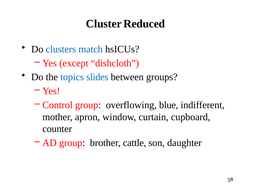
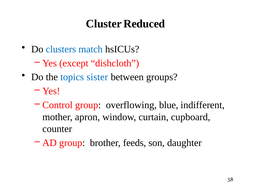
slides: slides -> sister (97, 77)
cattle: cattle -> feeds (135, 142)
